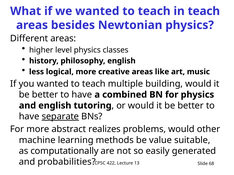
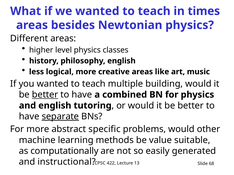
in teach: teach -> times (204, 11)
better underline: none -> present (45, 95)
realizes: realizes -> specific (105, 130)
probabilities: probabilities -> instructional (67, 162)
